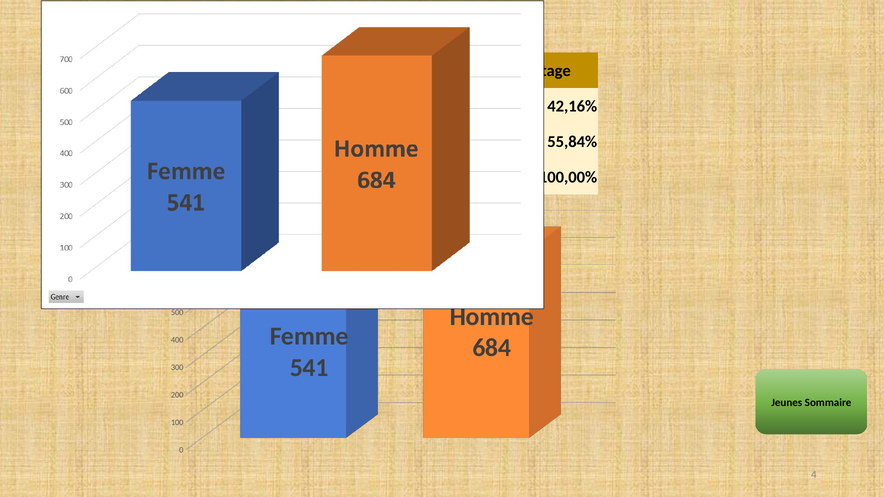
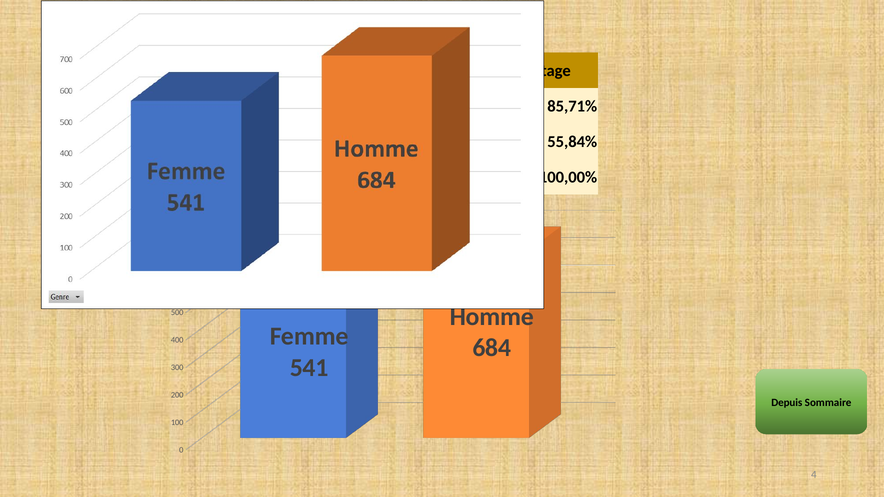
42,16%: 42,16% -> 85,71% (572, 106)
Jeunes: Jeunes -> Depuis (787, 403)
